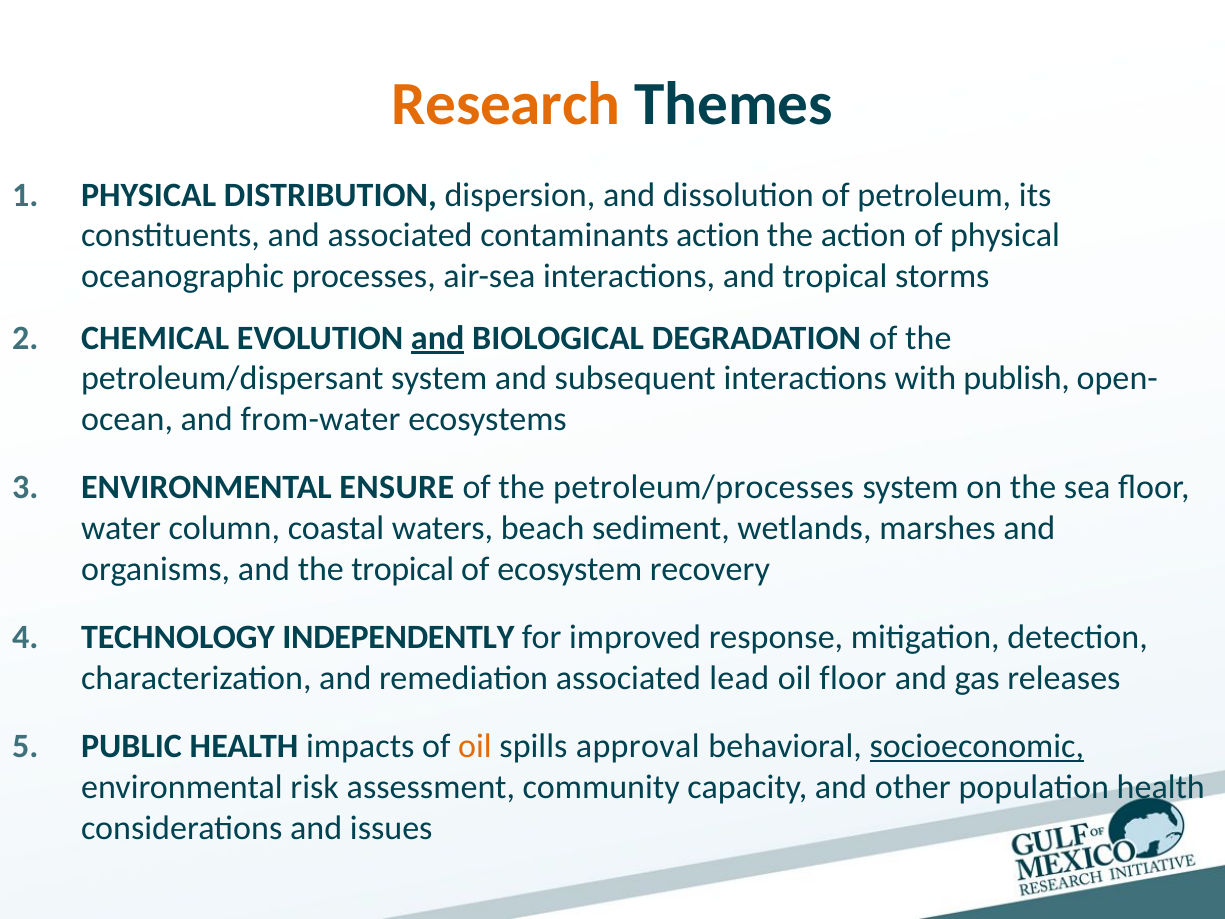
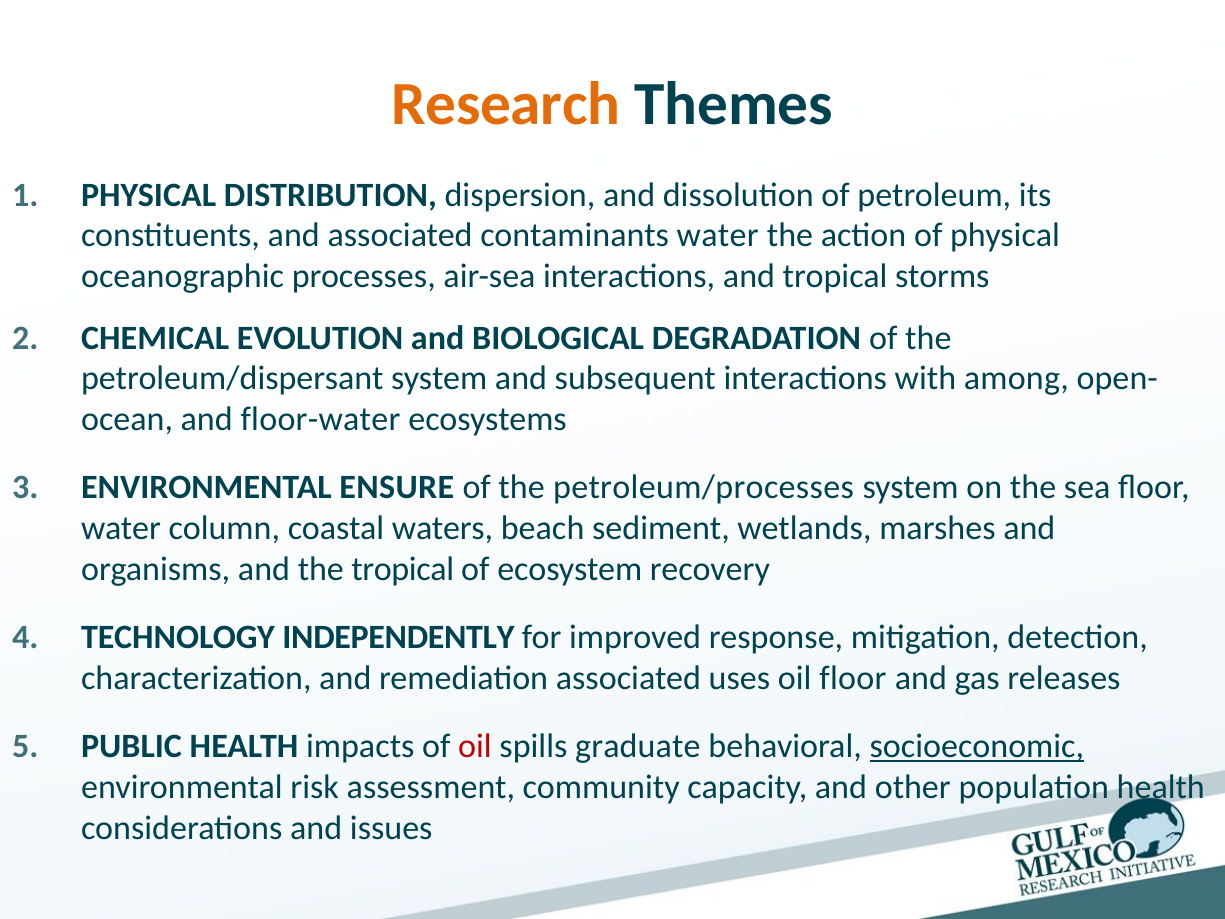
contaminants action: action -> water (718, 236)
and underline: present -> none (438, 338)
publish: publish -> among (1016, 379)
from-water: from-water -> floor-water (321, 419)
lead: lead -> uses (739, 678)
oil colour: orange -> red (475, 746)
approval: approval -> graduate (638, 746)
